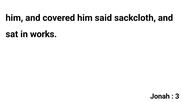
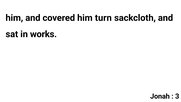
said: said -> turn (103, 18)
